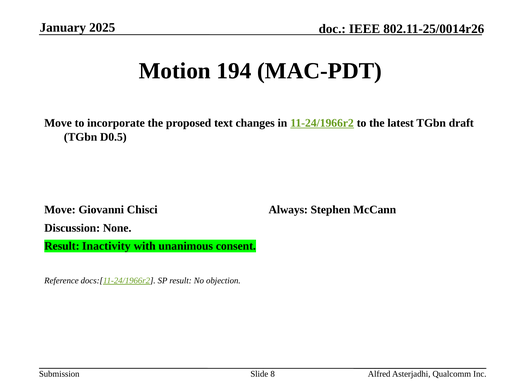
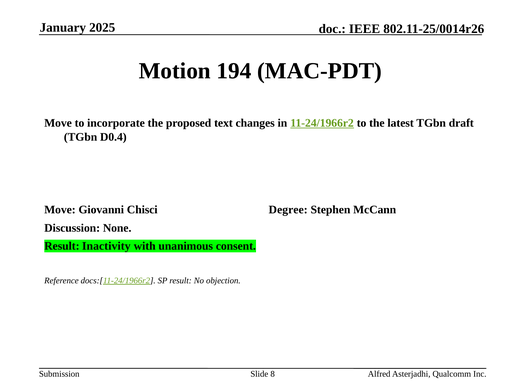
D0.5: D0.5 -> D0.4 (113, 137)
Always: Always -> Degree (288, 210)
